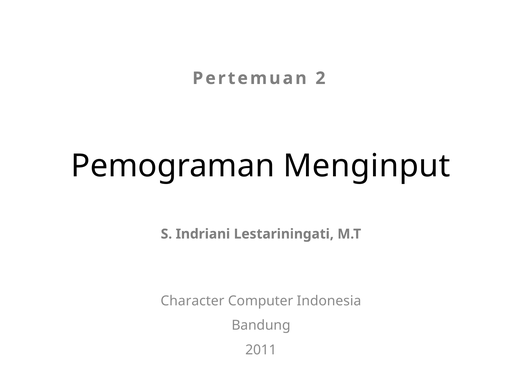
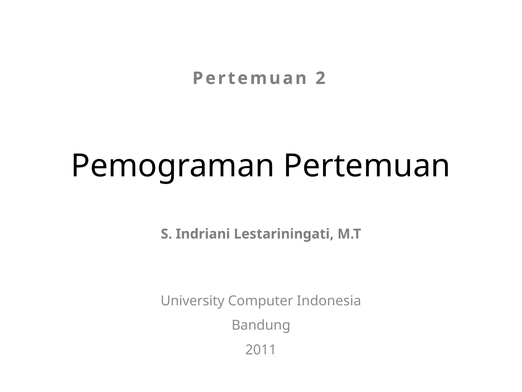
Pemograman Menginput: Menginput -> Pertemuan (367, 166)
Character: Character -> University (193, 300)
